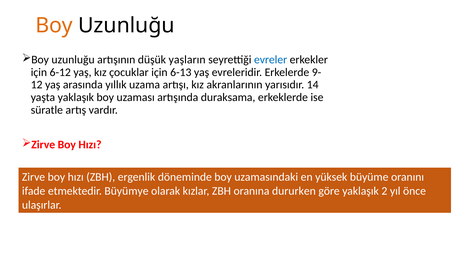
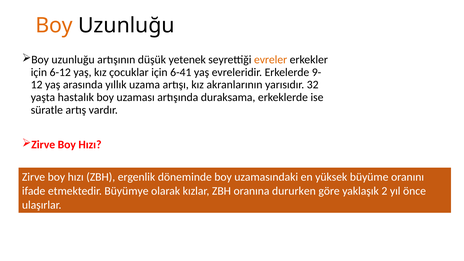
yaşların: yaşların -> yetenek (187, 60)
evreler colour: blue -> orange (271, 60)
6-13: 6-13 -> 6-41 (181, 72)
14: 14 -> 32 (313, 85)
yaşta yaklaşık: yaklaşık -> hastalık (76, 97)
